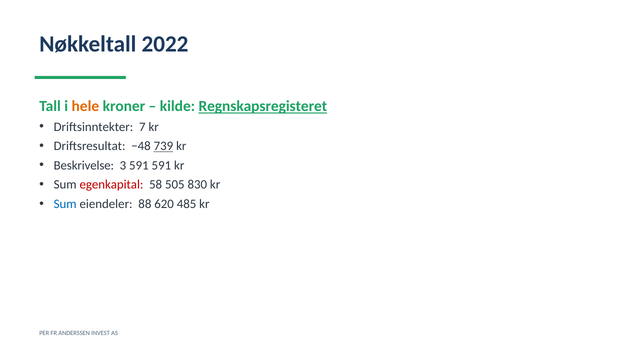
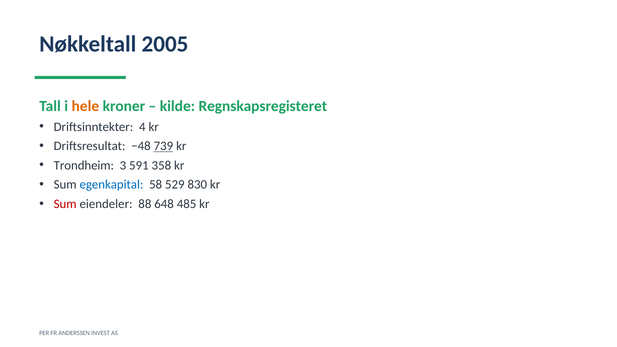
2022: 2022 -> 2005 (165, 44)
Regnskapsregisteret underline: present -> none (263, 106)
7: 7 -> 4 (142, 127)
Beskrivelse: Beskrivelse -> Trondheim (84, 165)
591 591: 591 -> 358 (161, 165)
egenkapital colour: red -> blue (111, 185)
505: 505 -> 529 (175, 185)
Sum colour: blue -> red (65, 204)
620: 620 -> 648 (164, 204)
